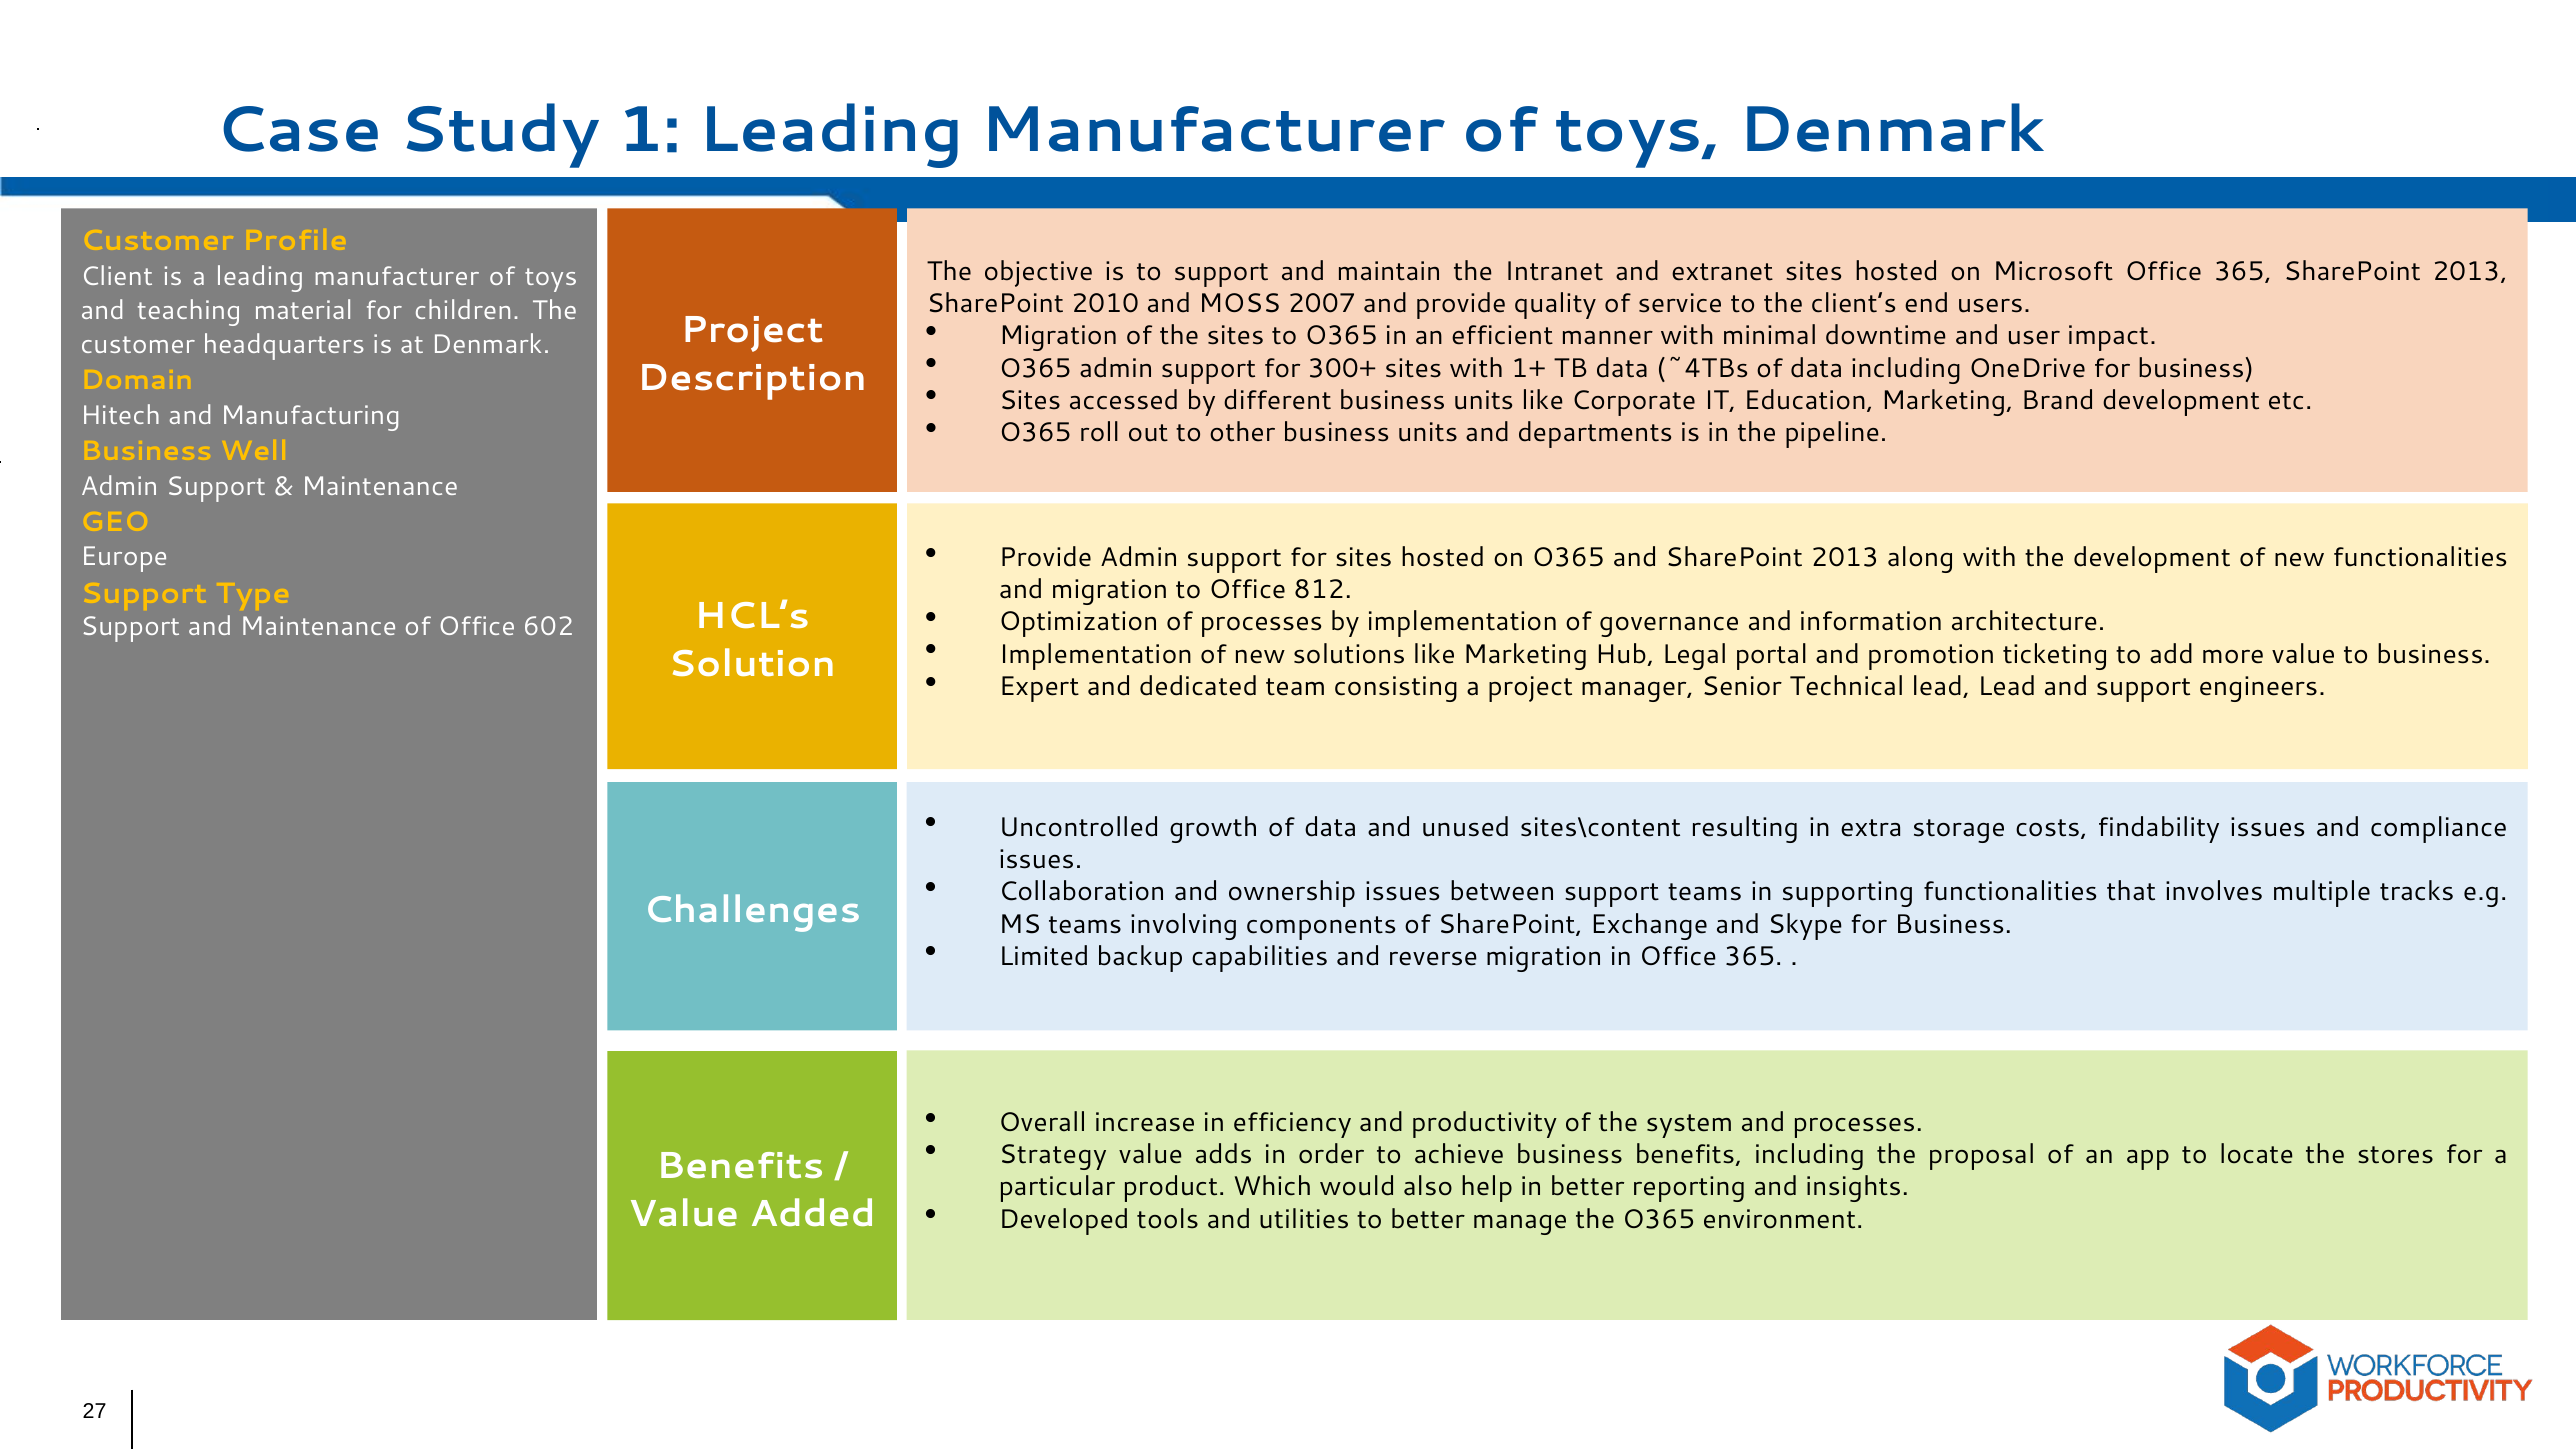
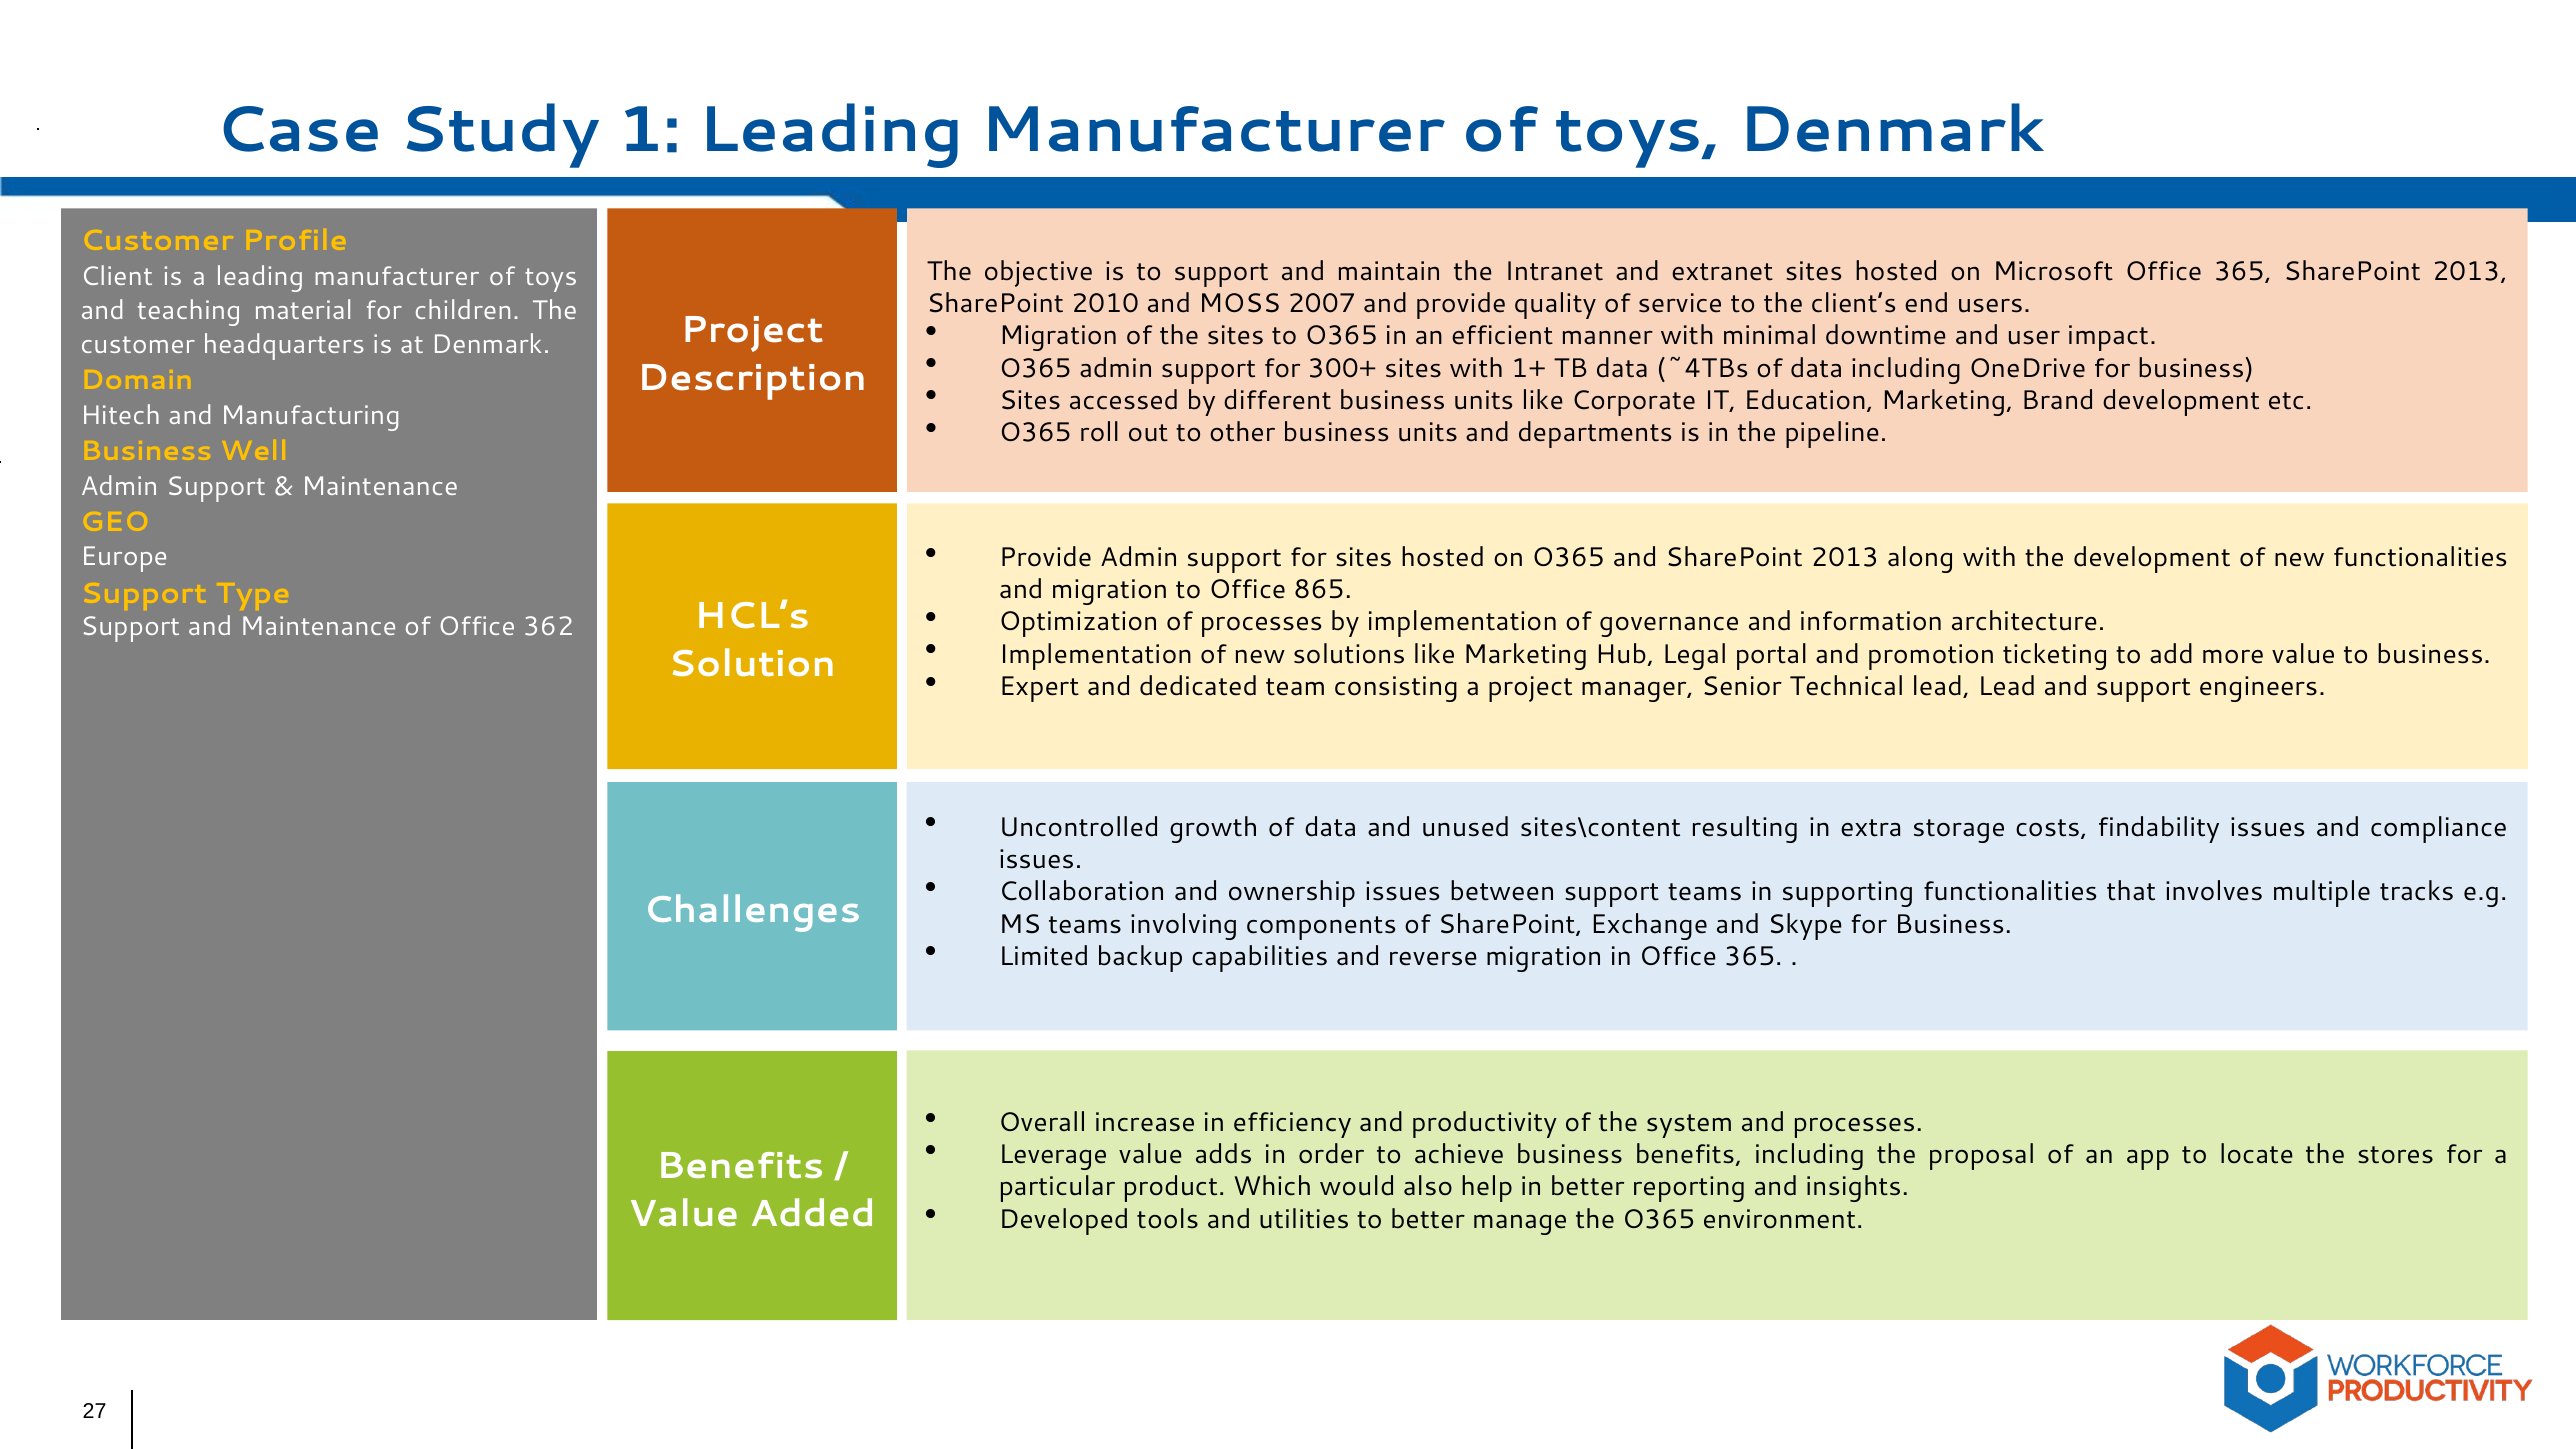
812: 812 -> 865 (1323, 590)
602: 602 -> 362 (548, 627)
Strategy: Strategy -> Leverage (1053, 1155)
